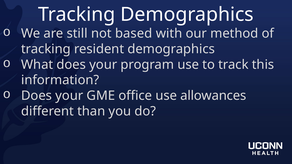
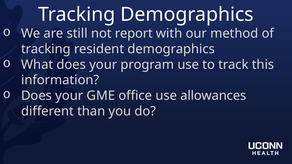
based: based -> report (134, 33)
